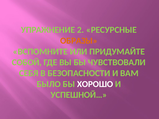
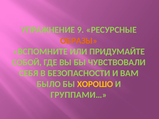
2: 2 -> 9 (81, 30)
ХОРОШО colour: white -> yellow (95, 84)
УСПЕШНОЙ…: УСПЕШНОЙ… -> ГРУППАМИ… (79, 95)
